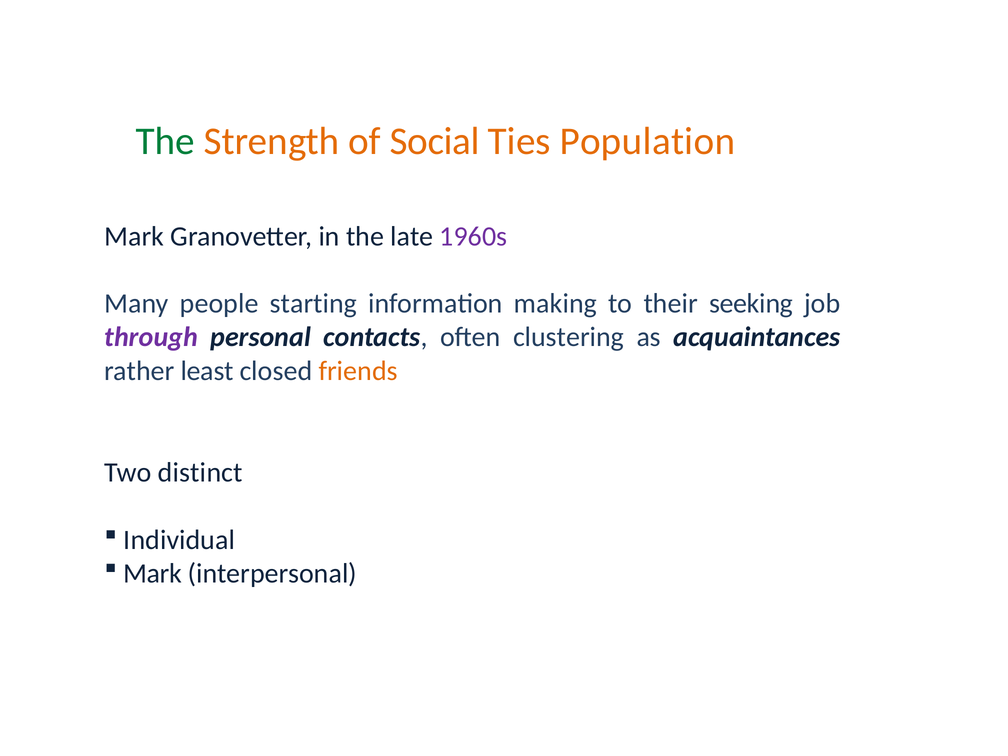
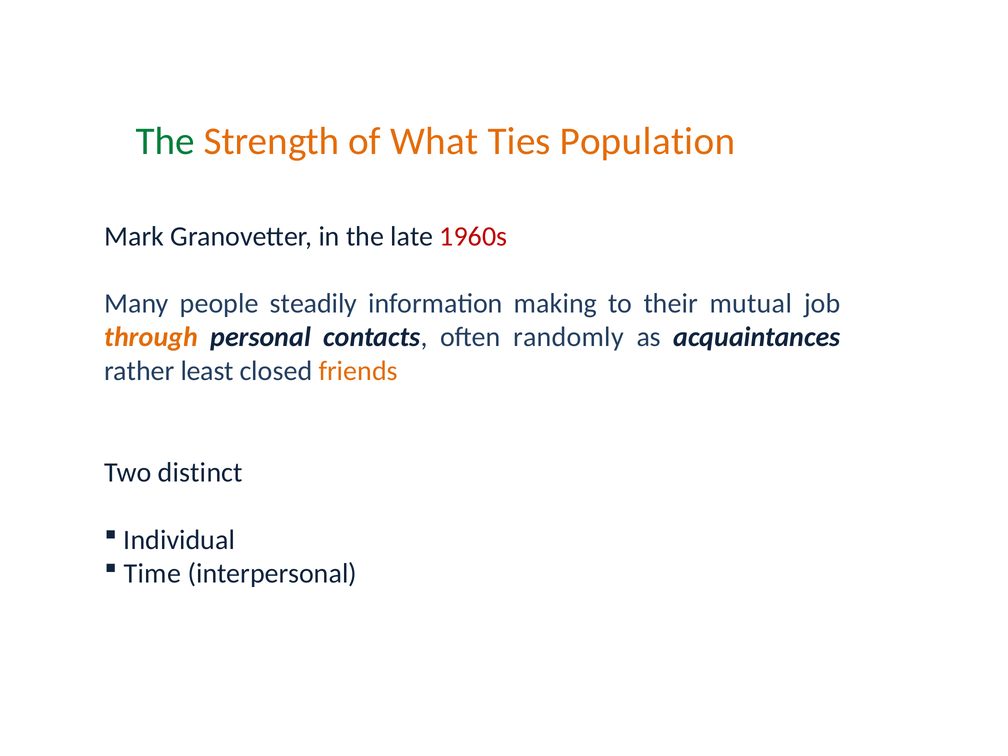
Social: Social -> What (434, 141)
1960s colour: purple -> red (473, 236)
starting: starting -> steadily (314, 304)
seeking: seeking -> mutual (751, 304)
through colour: purple -> orange (151, 337)
clustering: clustering -> randomly (568, 337)
Mark: Mark -> Time (152, 573)
